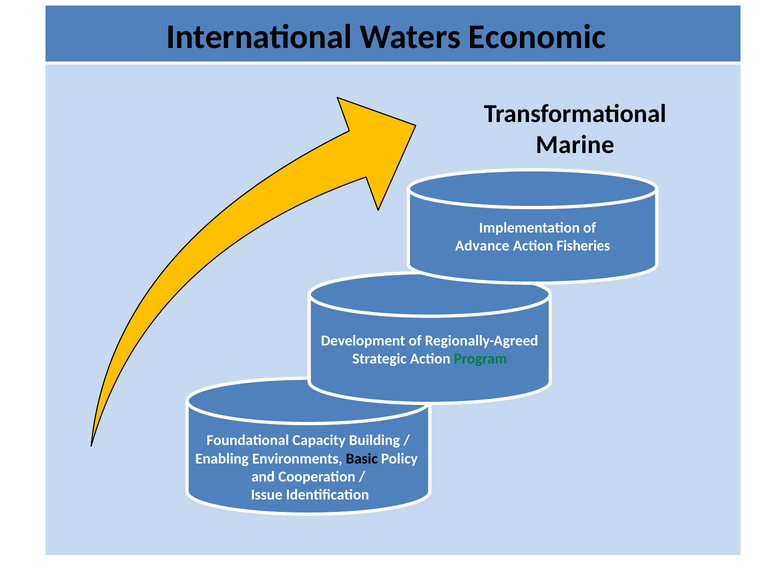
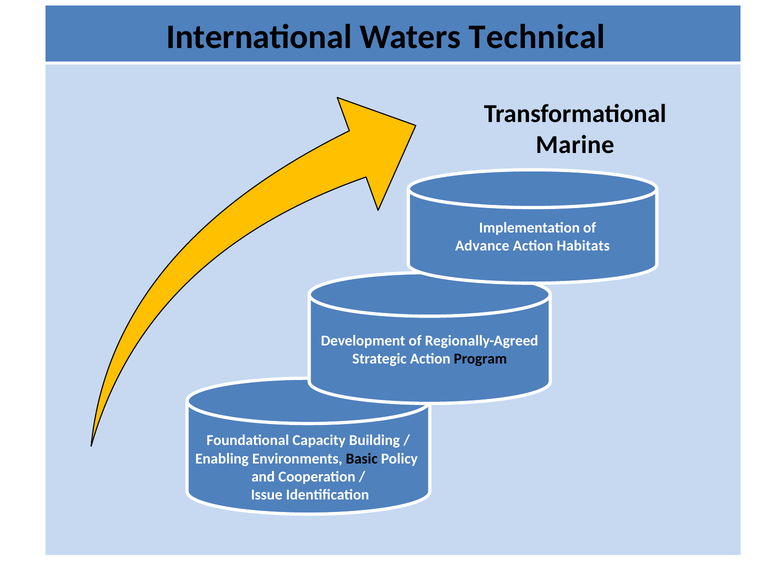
Economic: Economic -> Technical (537, 37)
Fisheries: Fisheries -> Habitats (583, 246)
Program colour: green -> black (480, 359)
